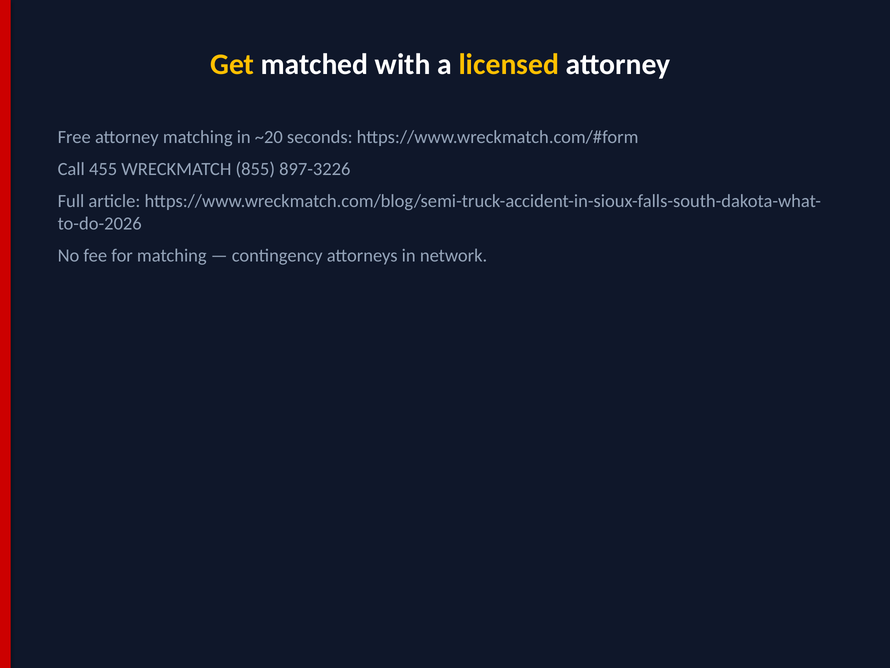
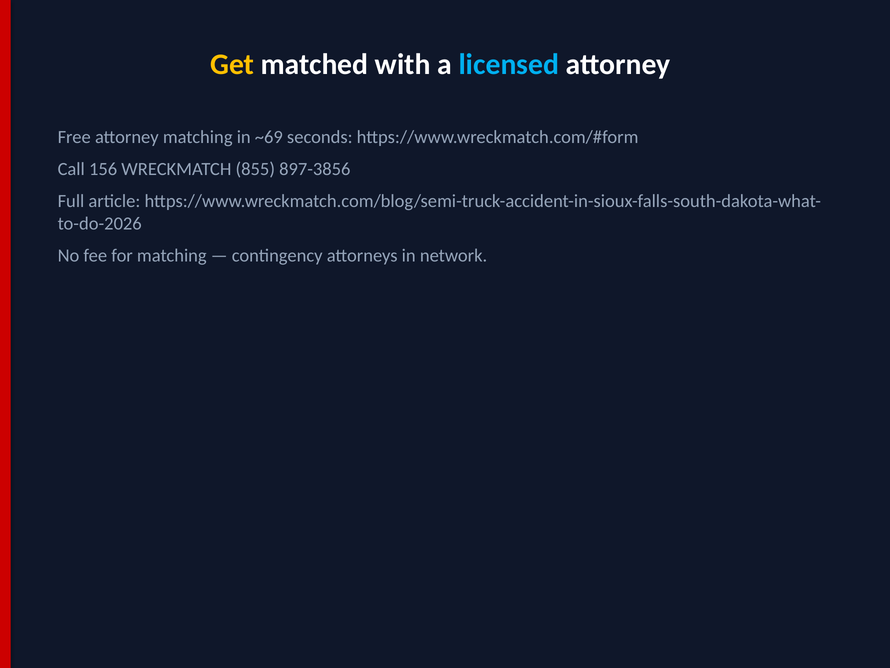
licensed colour: yellow -> light blue (509, 64)
~20: ~20 -> ~69 (269, 137)
455: 455 -> 156 (103, 169)
897-3226: 897-3226 -> 897-3856 (315, 169)
